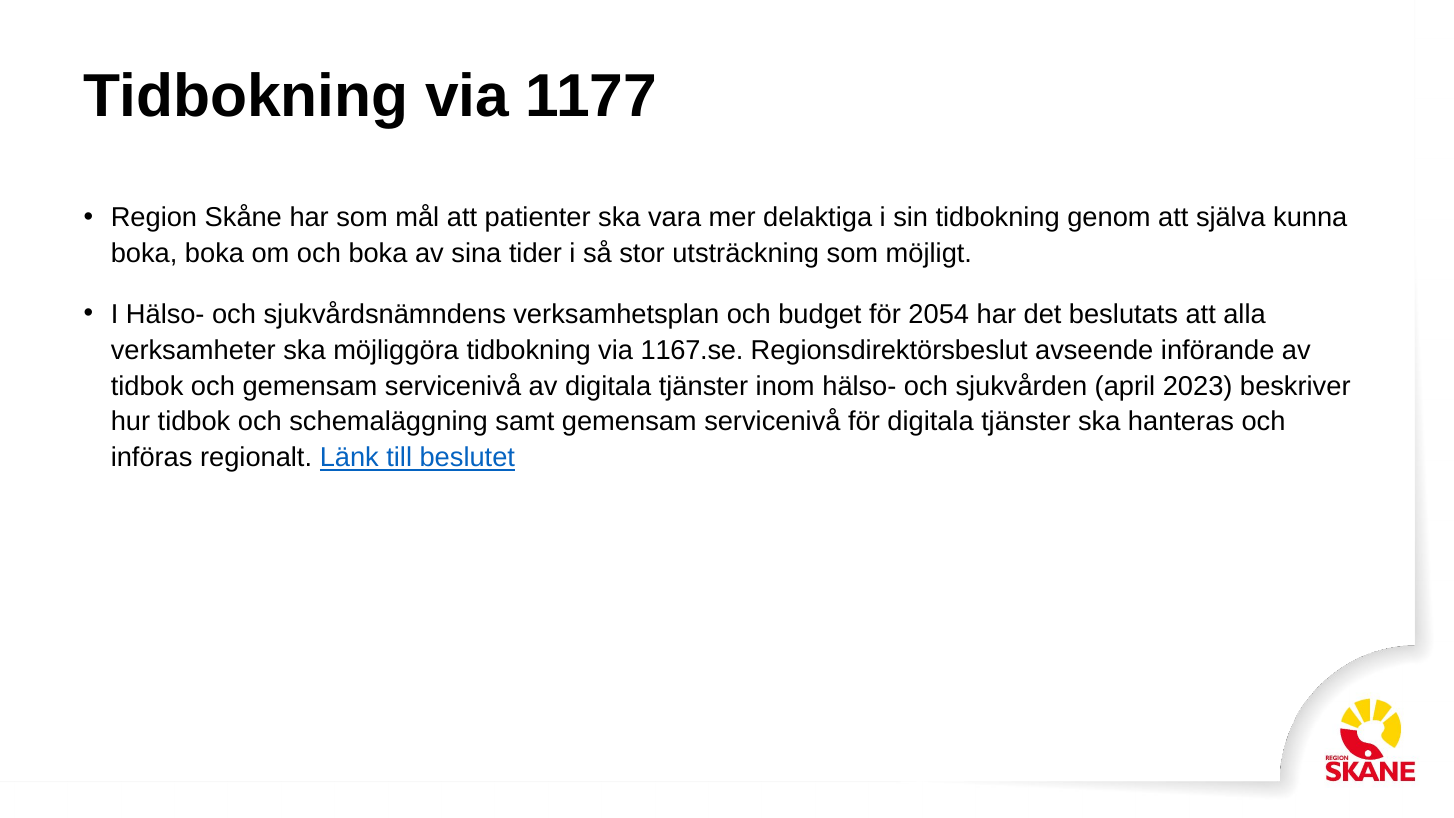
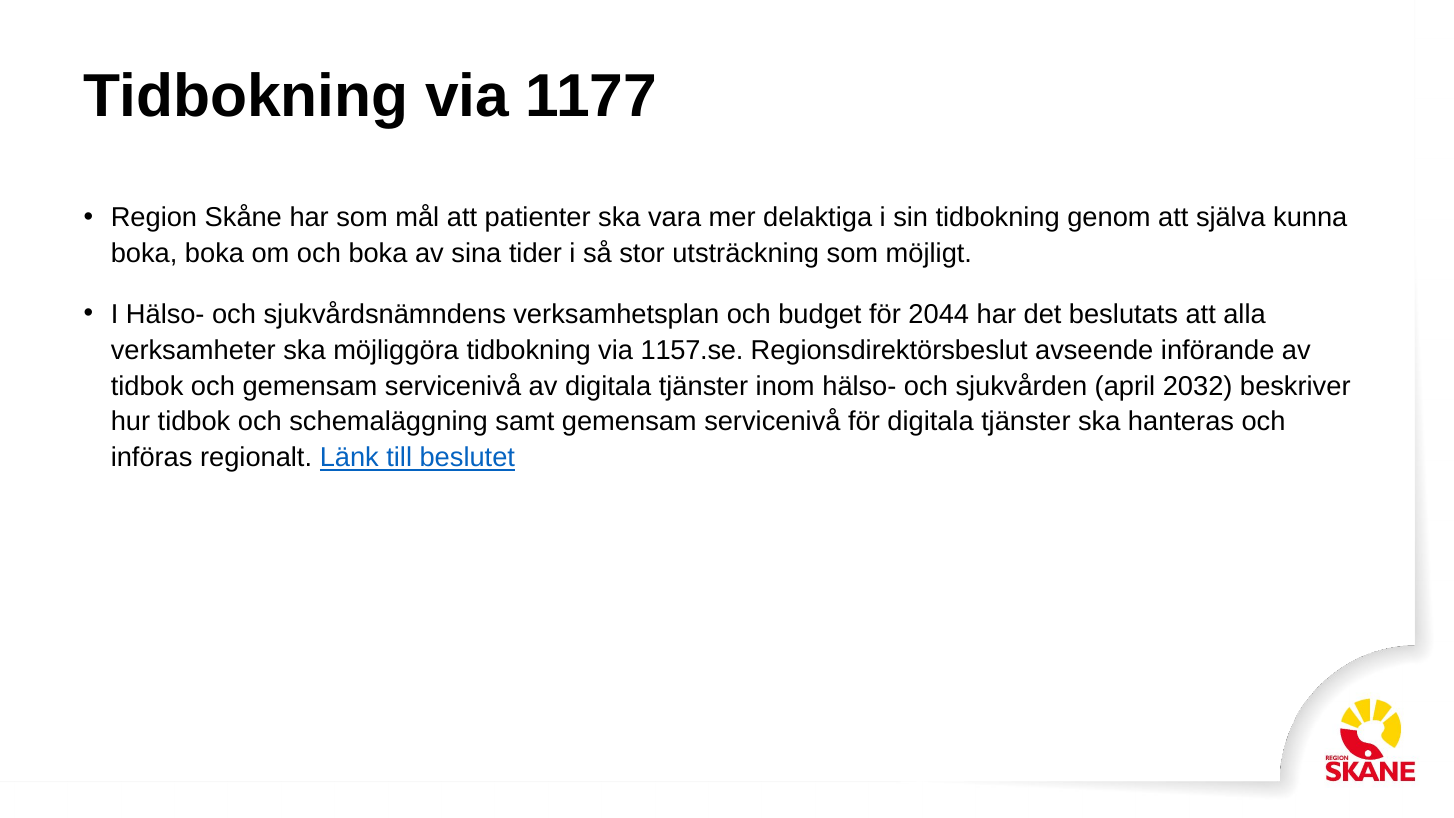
2054: 2054 -> 2044 (939, 314)
1167.se: 1167.se -> 1157.se (692, 350)
2023: 2023 -> 2032 (1198, 386)
